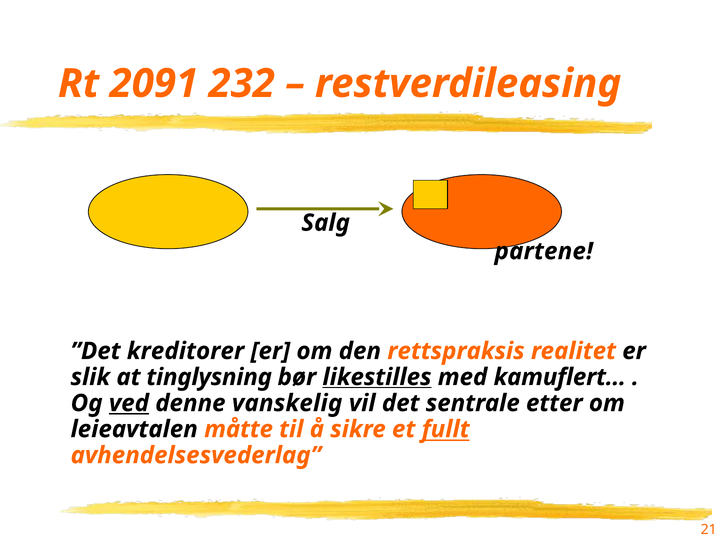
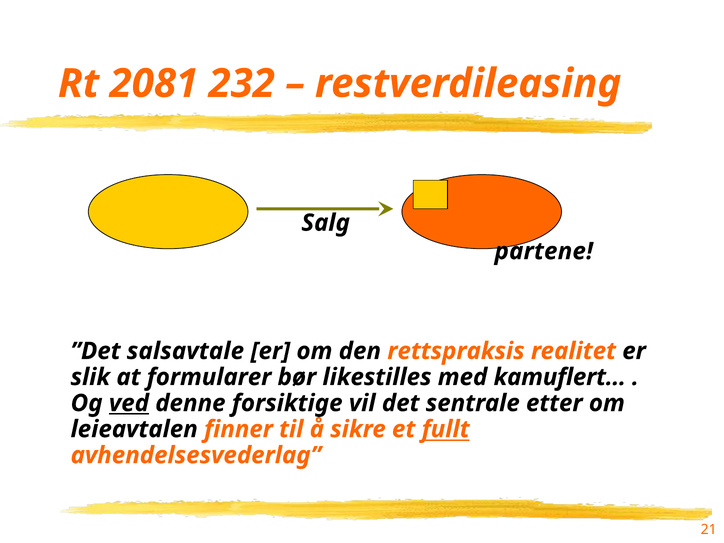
2091: 2091 -> 2081 (154, 84)
kreditorer: kreditorer -> salsavtale (185, 351)
tinglysning: tinglysning -> formularer (209, 377)
likestilles underline: present -> none (377, 377)
vanskelig: vanskelig -> forsiktige (287, 403)
måtte: måtte -> finner (239, 429)
